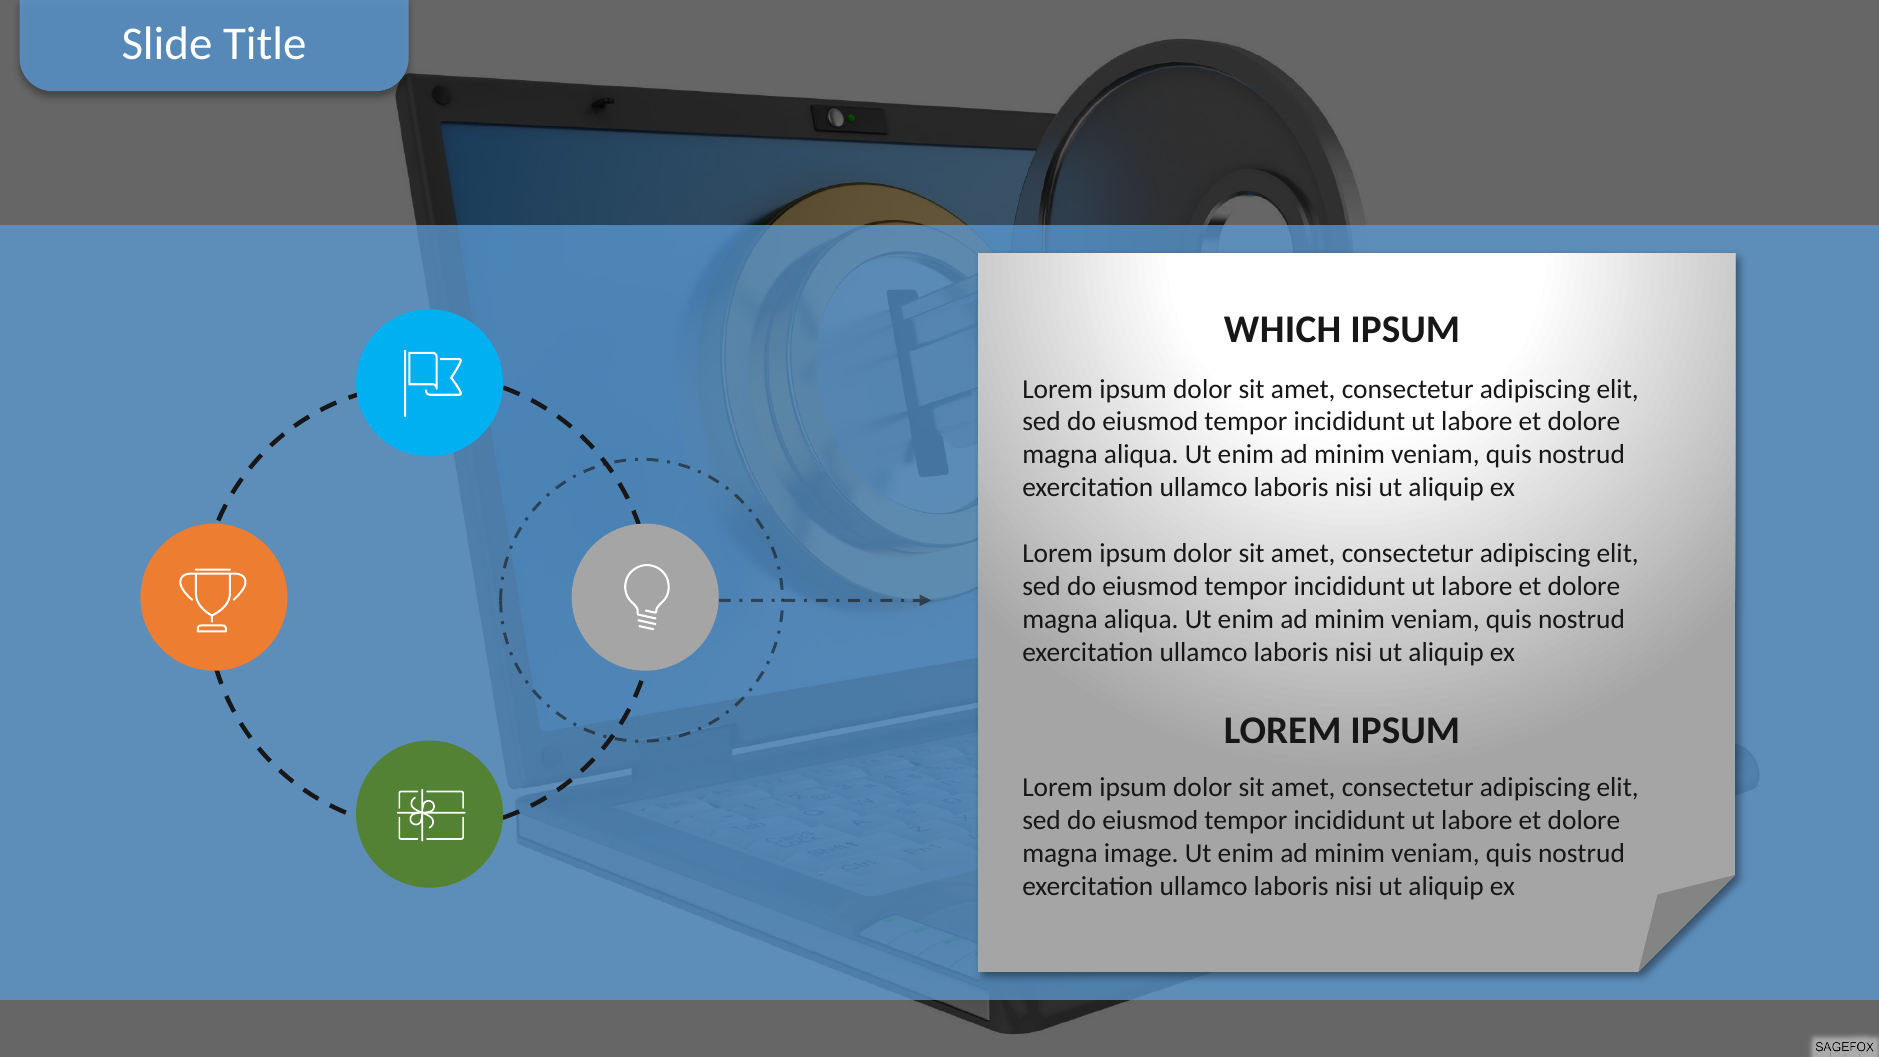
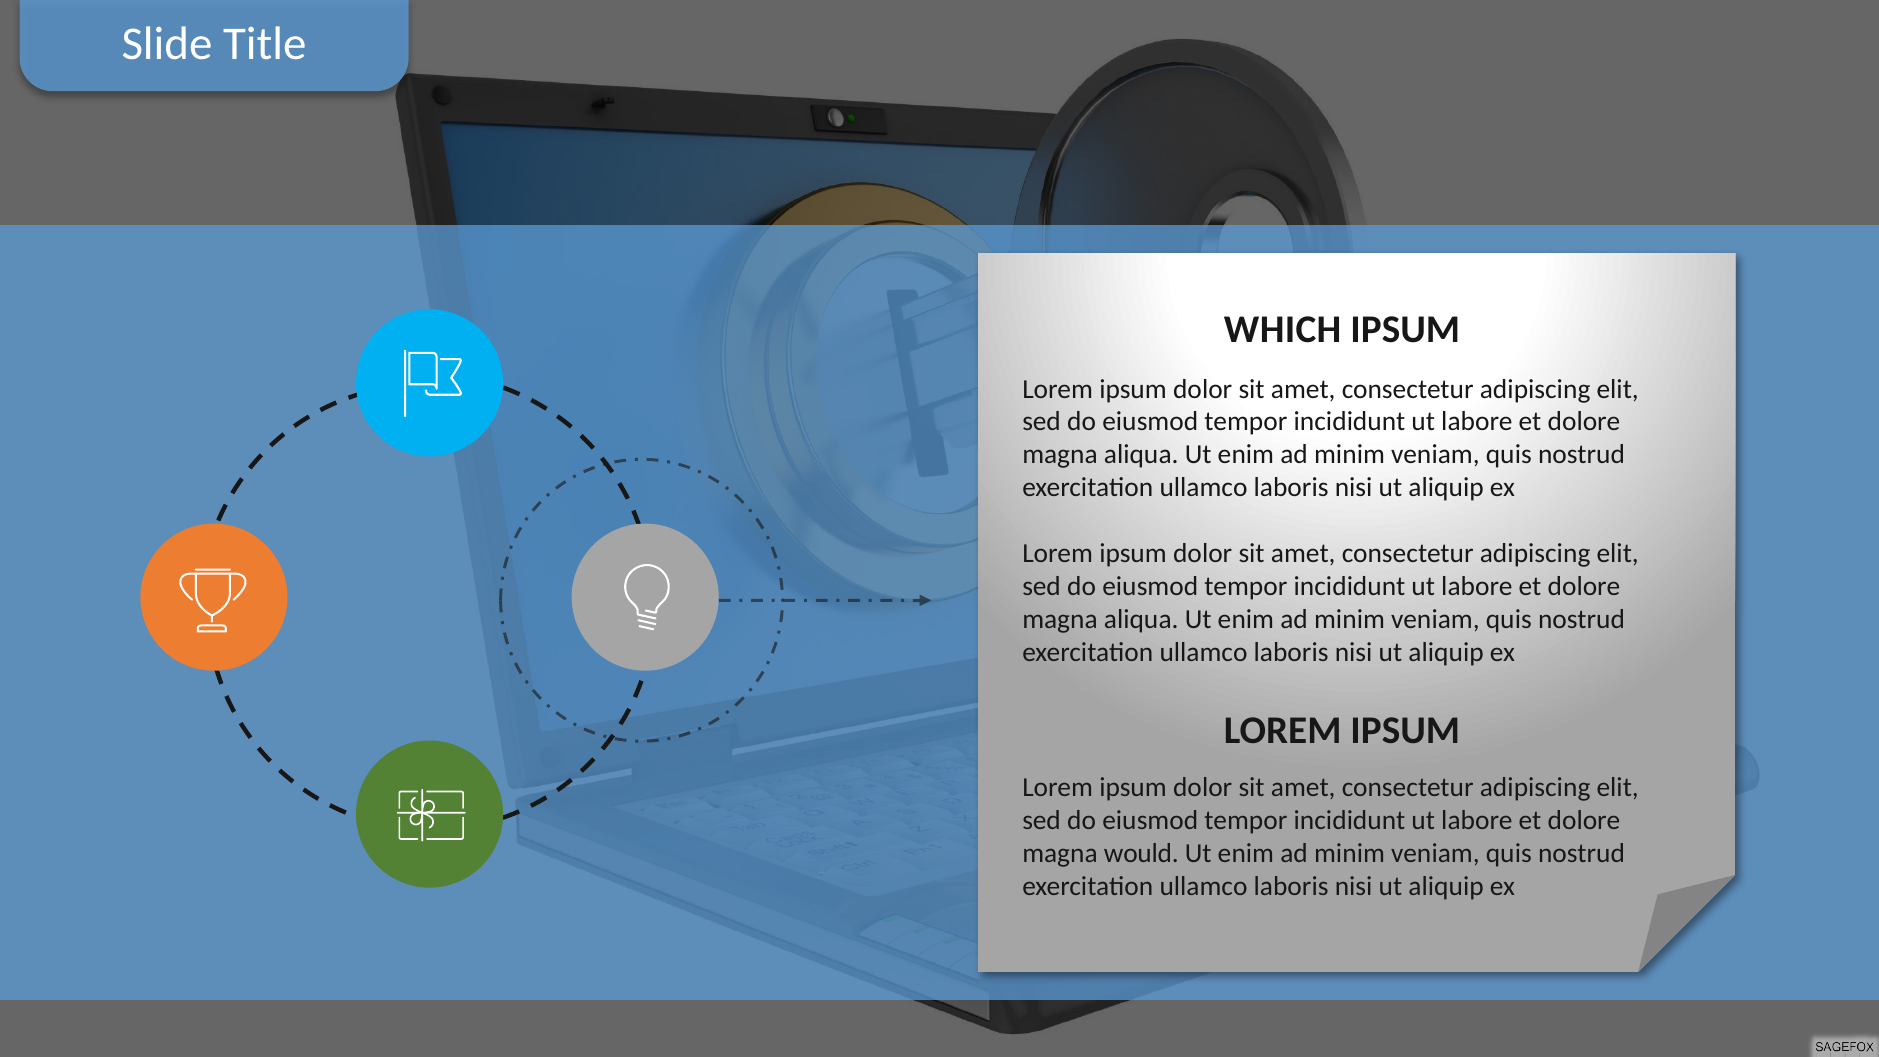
image: image -> would (1141, 853)
